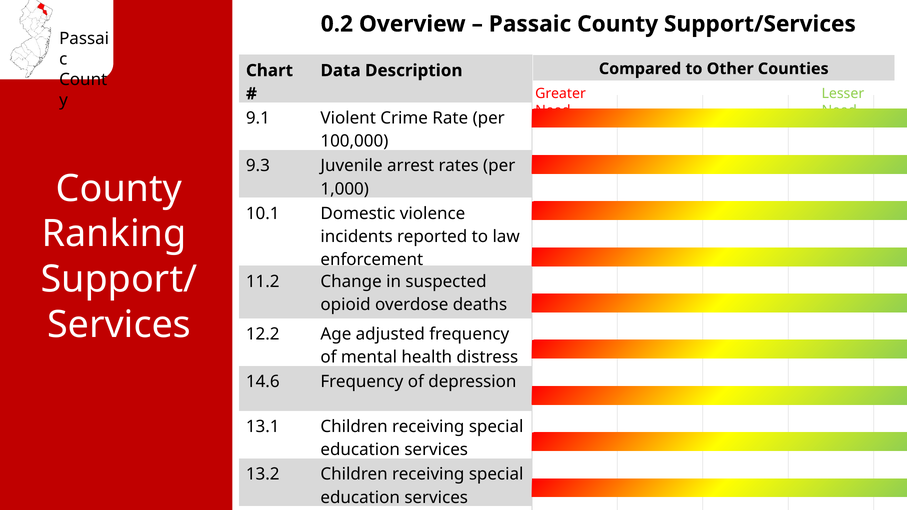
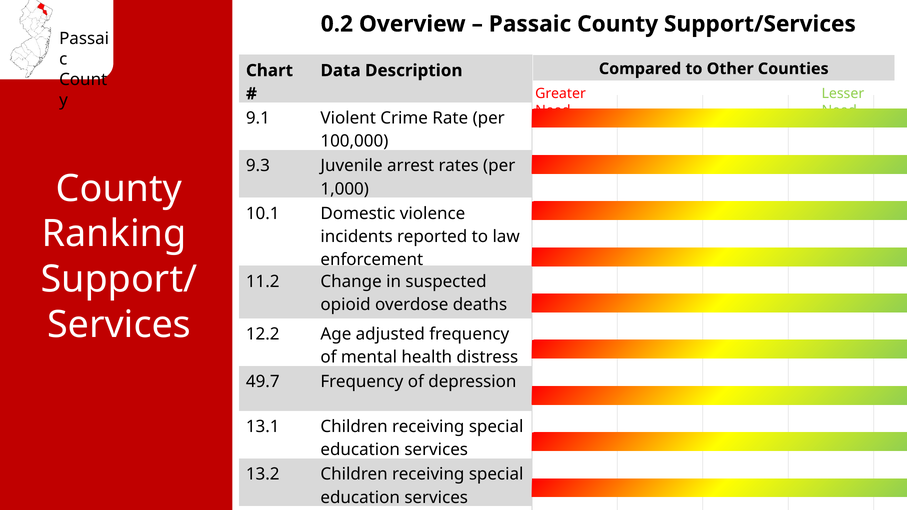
14.6: 14.6 -> 49.7 (263, 382)
